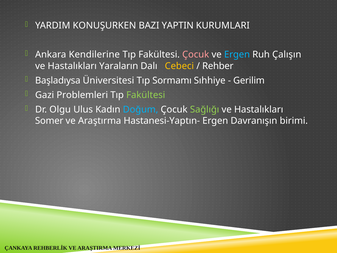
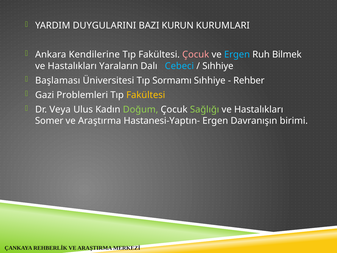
KONUŞURKEN: KONUŞURKEN -> DUYGULARINI (104, 26)
YAPTIN: YAPTIN -> KURUN (178, 26)
Çalışın: Çalışın -> Bilmek (287, 55)
Cebeci colour: yellow -> light blue (179, 66)
Rehber: Rehber -> Sıhhiye (218, 66)
Başladıysa: Başladıysa -> Başlaması (58, 80)
Gerilim: Gerilim -> Rehber (249, 80)
Fakültesi colour: light green -> yellow (146, 95)
Olgu: Olgu -> Veya (60, 109)
Doğum colour: light blue -> light green (141, 109)
